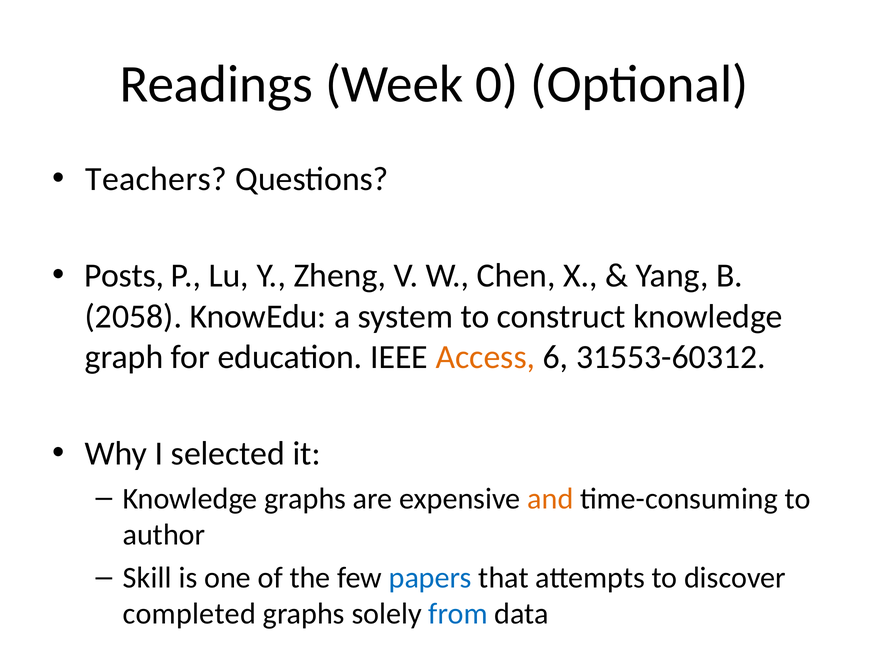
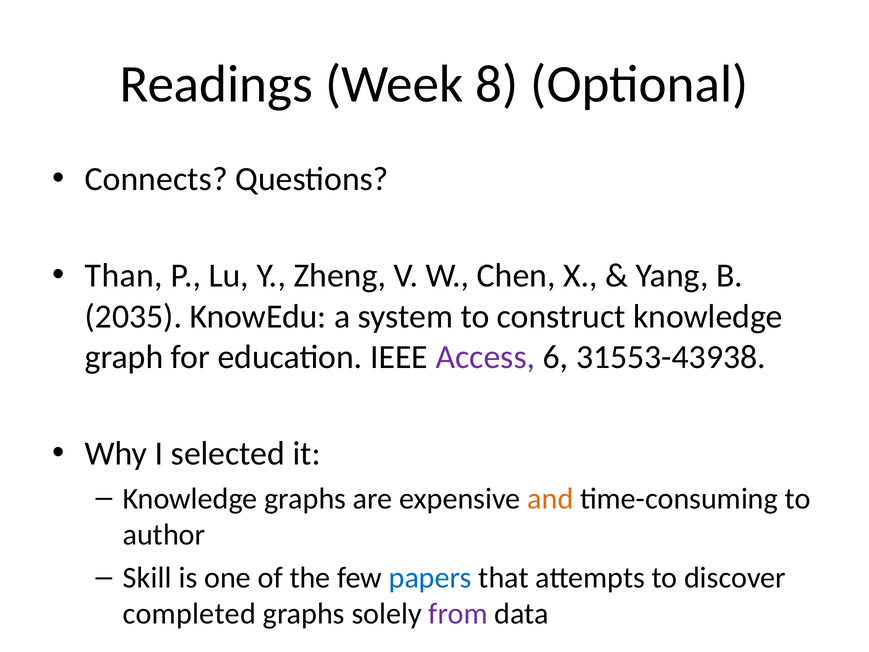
0: 0 -> 8 (497, 84)
Teachers: Teachers -> Connects (156, 179)
Posts: Posts -> Than (124, 276)
2058: 2058 -> 2035 (133, 316)
Access colour: orange -> purple (485, 357)
31553-60312: 31553-60312 -> 31553-43938 (671, 357)
from colour: blue -> purple (458, 614)
